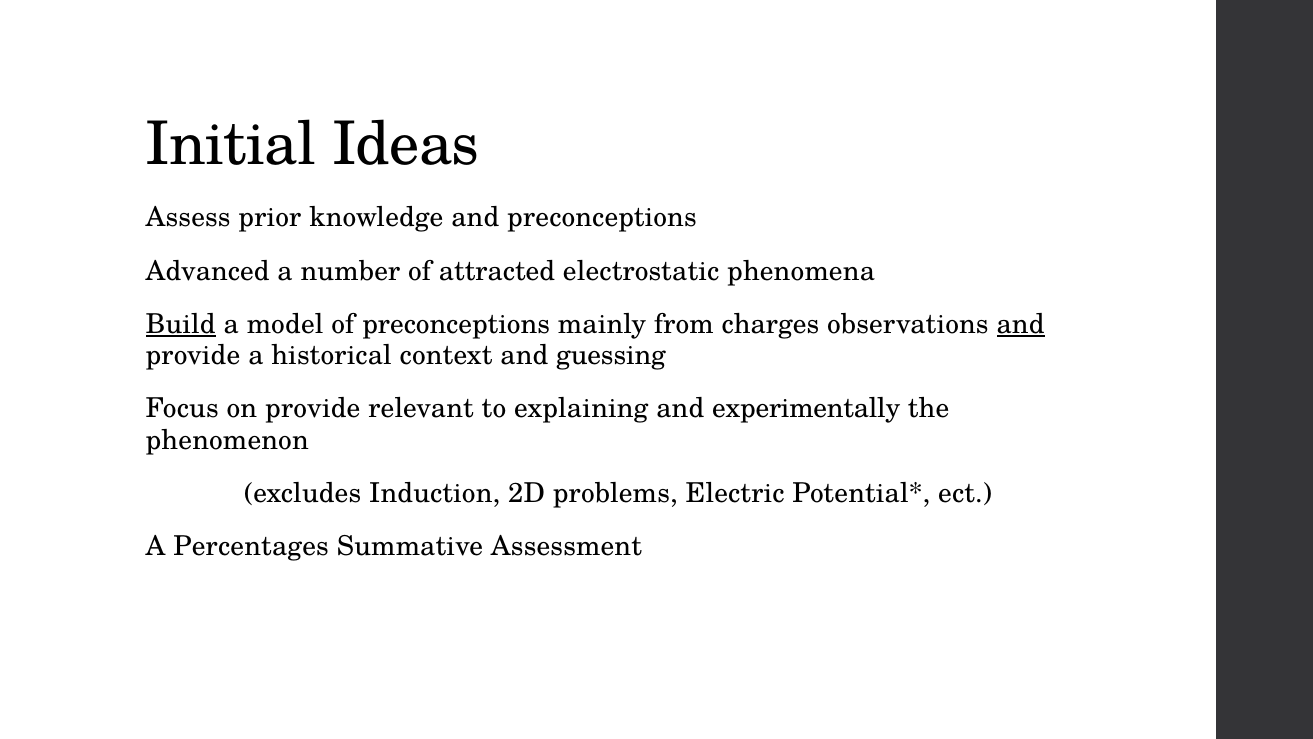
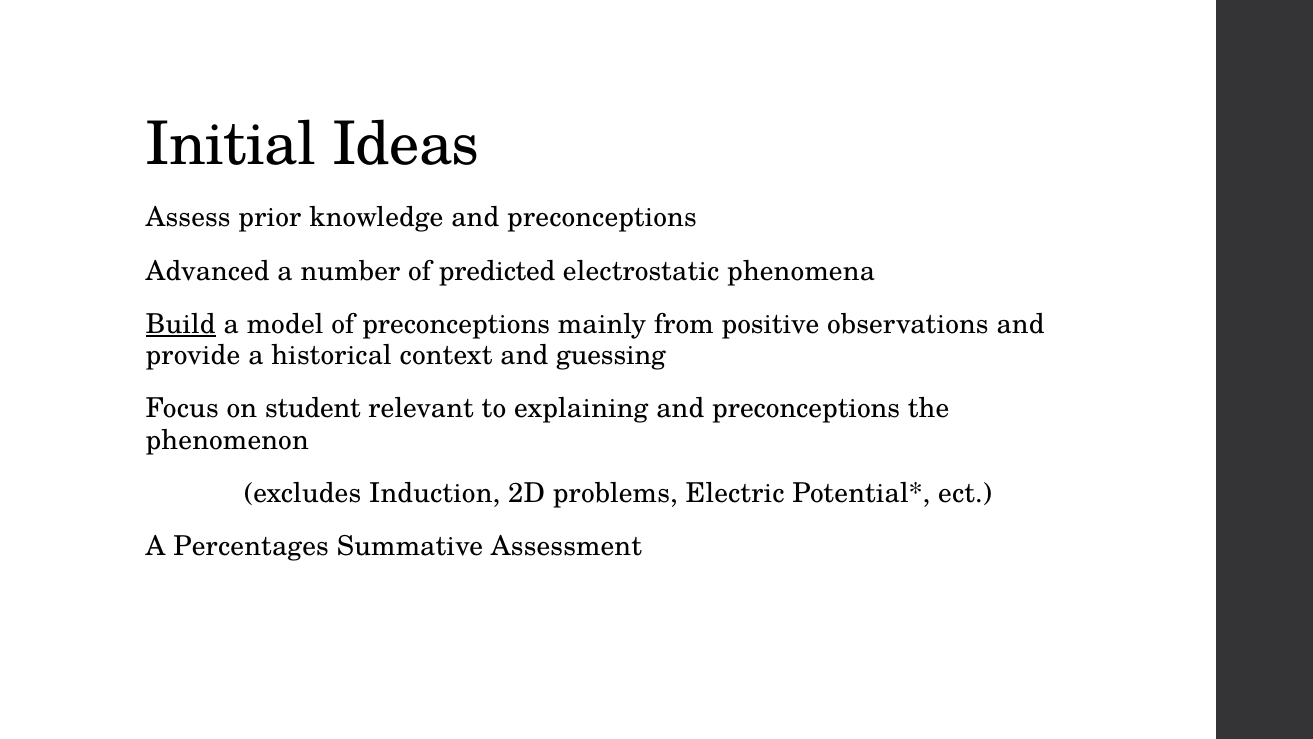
attracted: attracted -> predicted (497, 271)
charges: charges -> positive (771, 324)
and underline: present -> none (1021, 324)
on provide: provide -> student (313, 409)
explaining and experimentally: experimentally -> preconceptions (806, 409)
